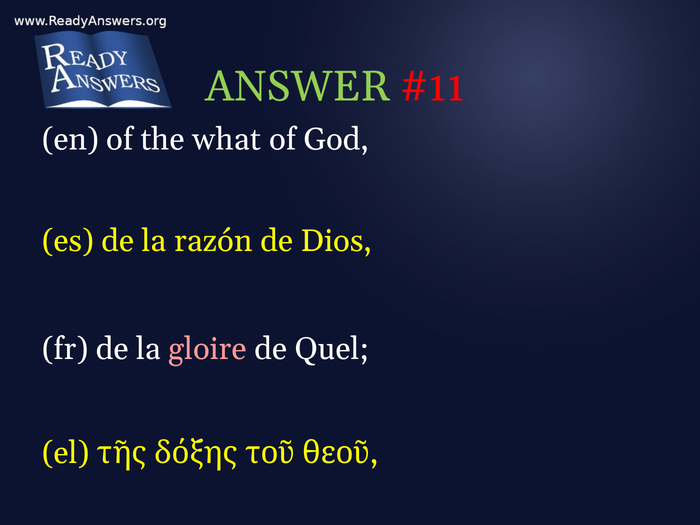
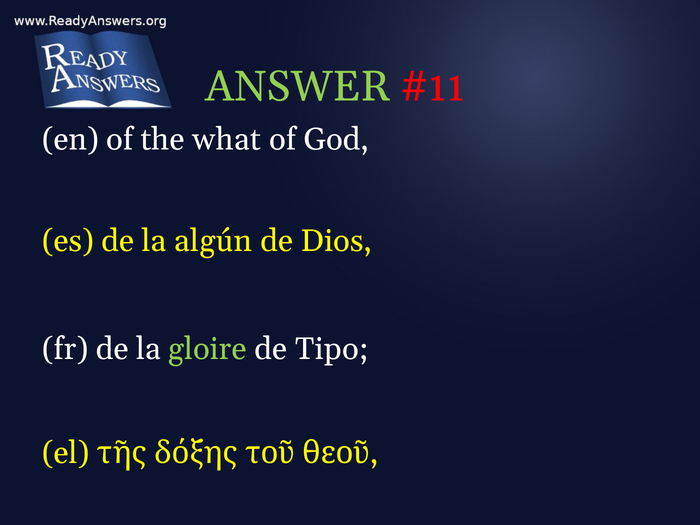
razón: razón -> algún (213, 241)
gloire colour: pink -> light green (207, 349)
Quel: Quel -> Tipo (332, 349)
